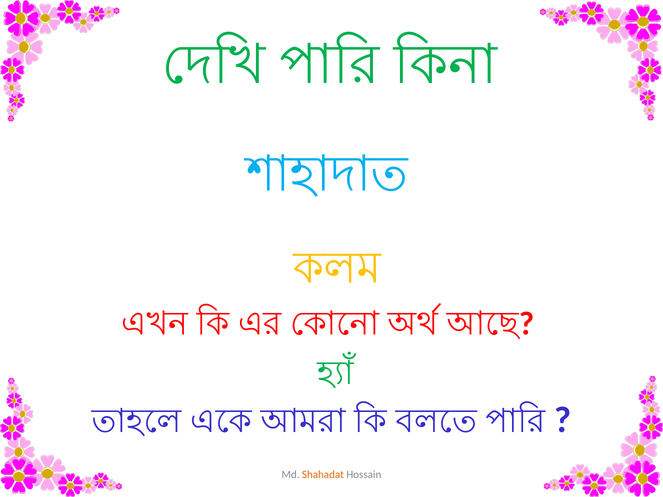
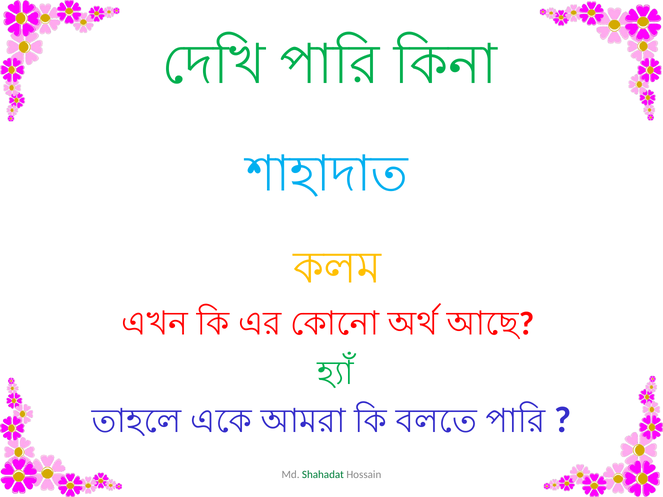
Shahadat colour: orange -> green (323, 475)
